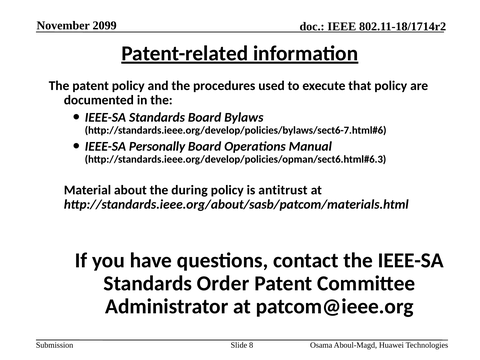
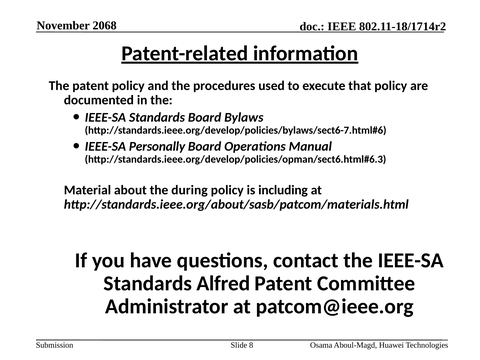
2099: 2099 -> 2068 (105, 25)
antitrust: antitrust -> including (283, 190)
Order: Order -> Alfred (223, 284)
